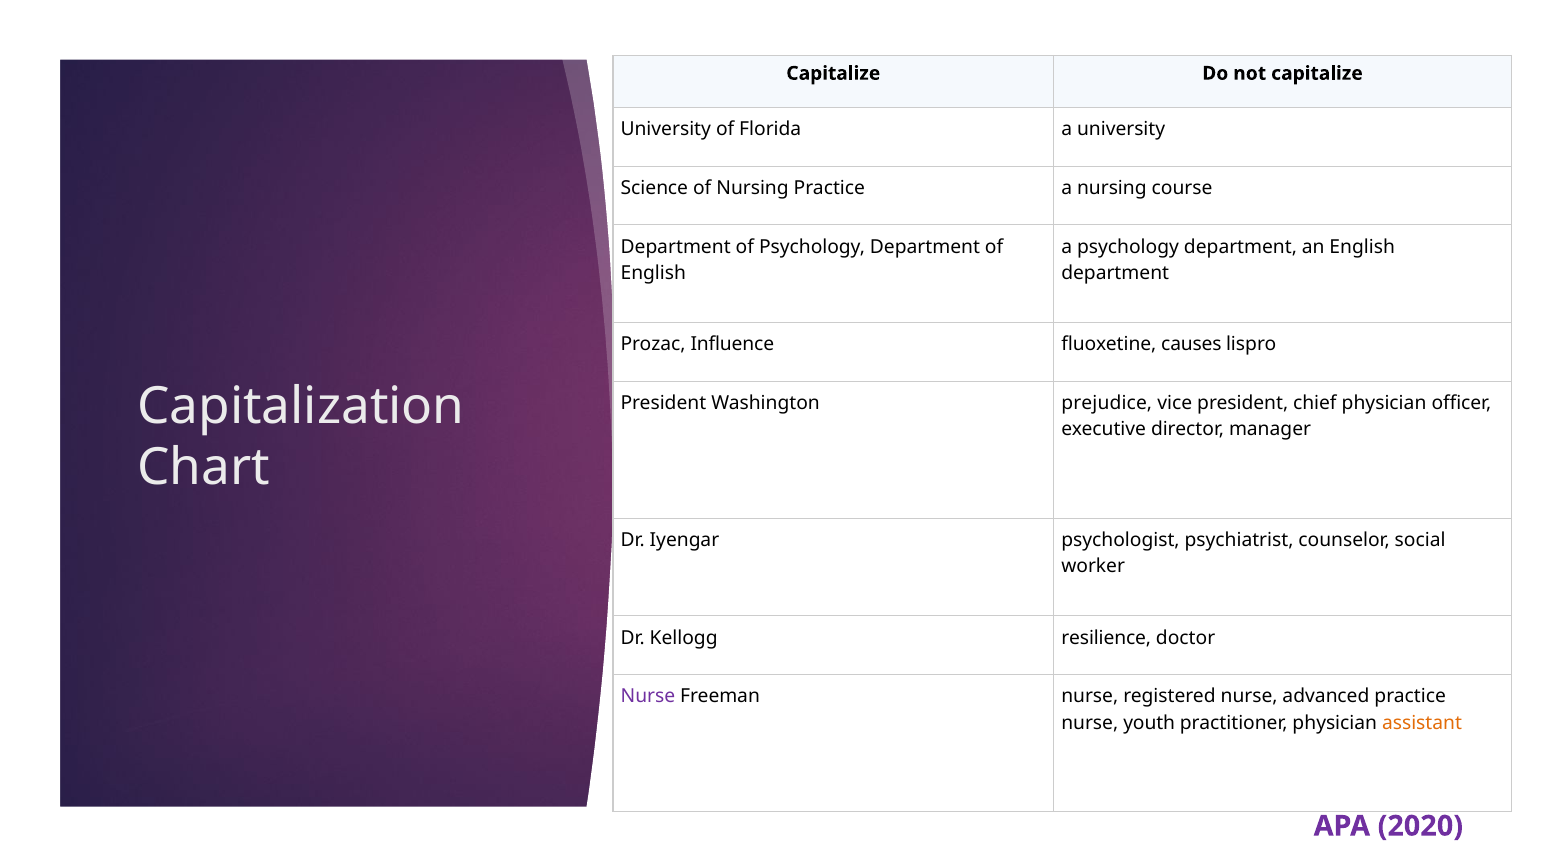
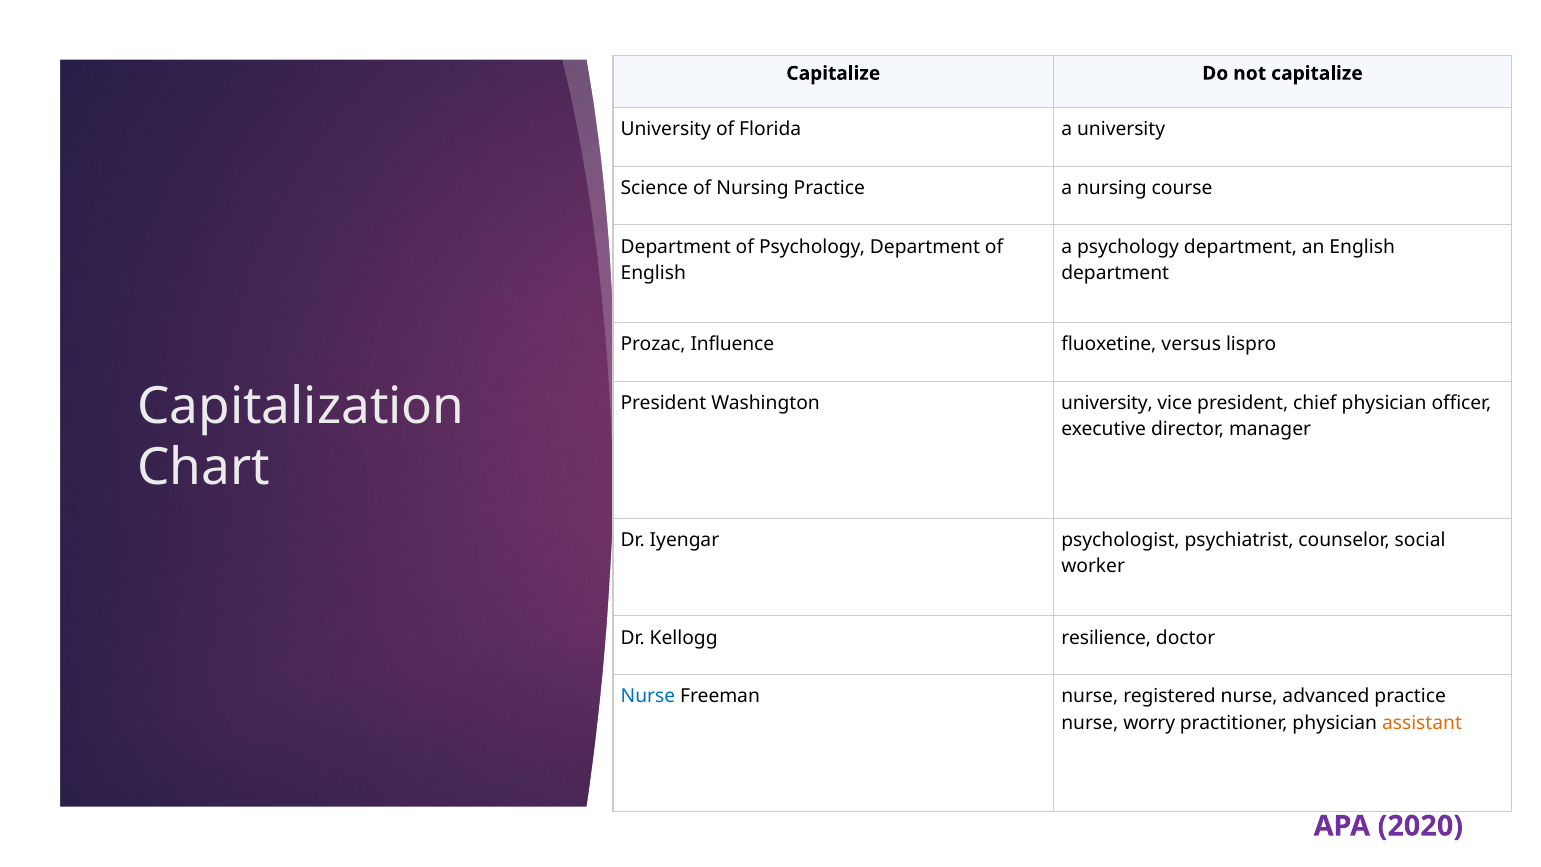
causes: causes -> versus (1191, 344)
Washington prejudice: prejudice -> university (1107, 403)
Nurse colour: purple -> blue (648, 696)
youth: youth -> worry (1149, 723)
